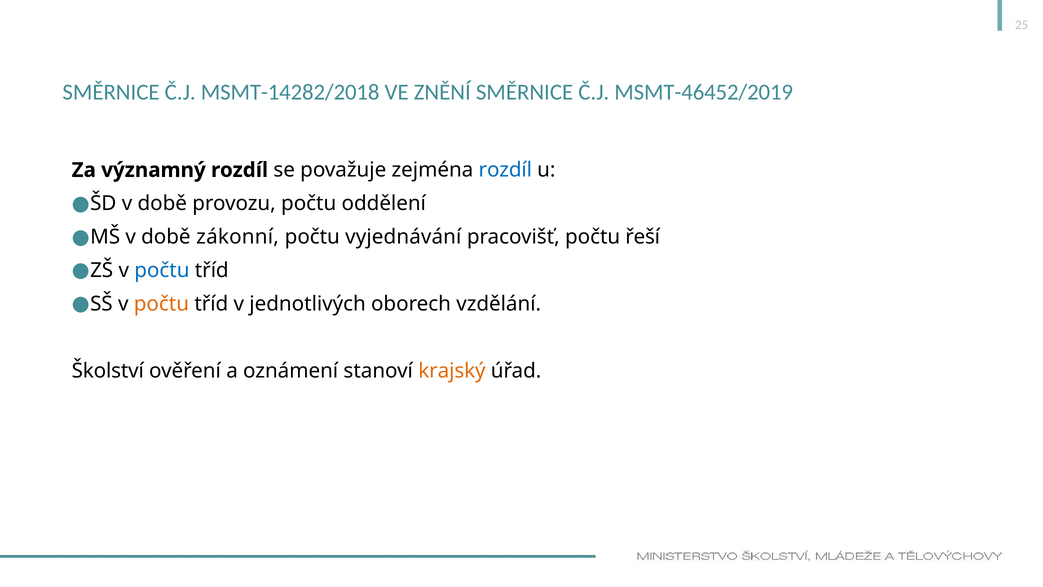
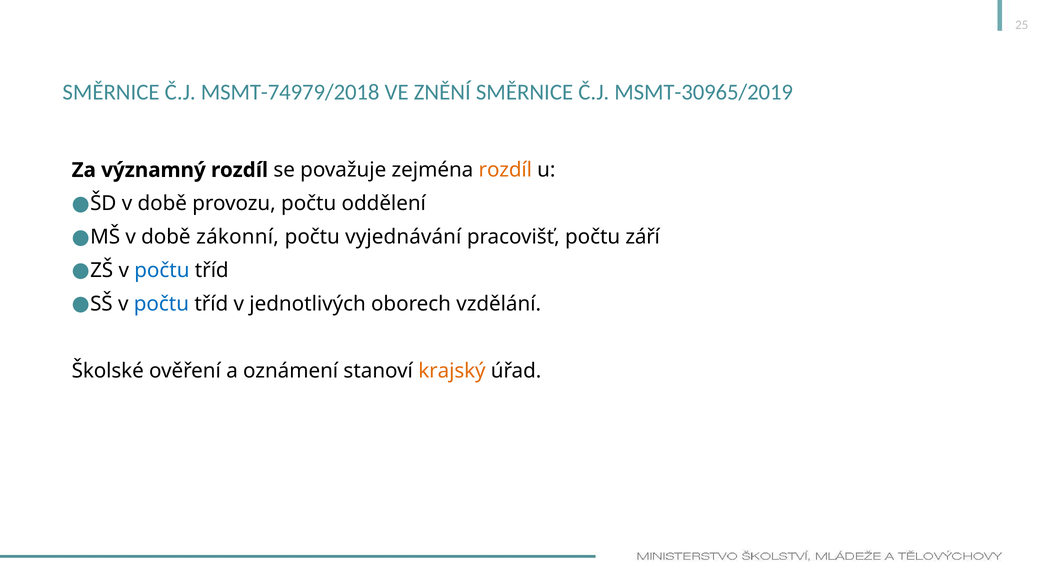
MSMT-14282/2018: MSMT-14282/2018 -> MSMT-74979/2018 (290, 92)
MSMT-46452/2019: MSMT-46452/2019 -> MSMT-30965/2019 (704, 92)
rozdíl colour: blue -> orange (505, 170)
řeší: řeší -> září (643, 237)
počtu colour: orange -> blue (161, 304)
Školství: Školství -> Školské (108, 371)
